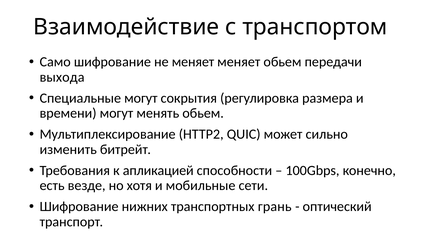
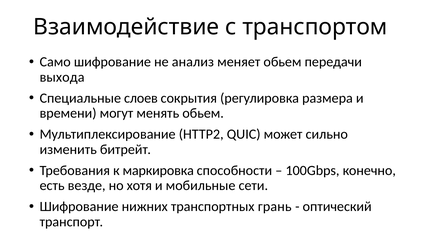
не меняет: меняет -> анализ (193, 62)
Специальные могут: могут -> слоев (141, 98)
апликацией: апликацией -> маркировка (158, 171)
